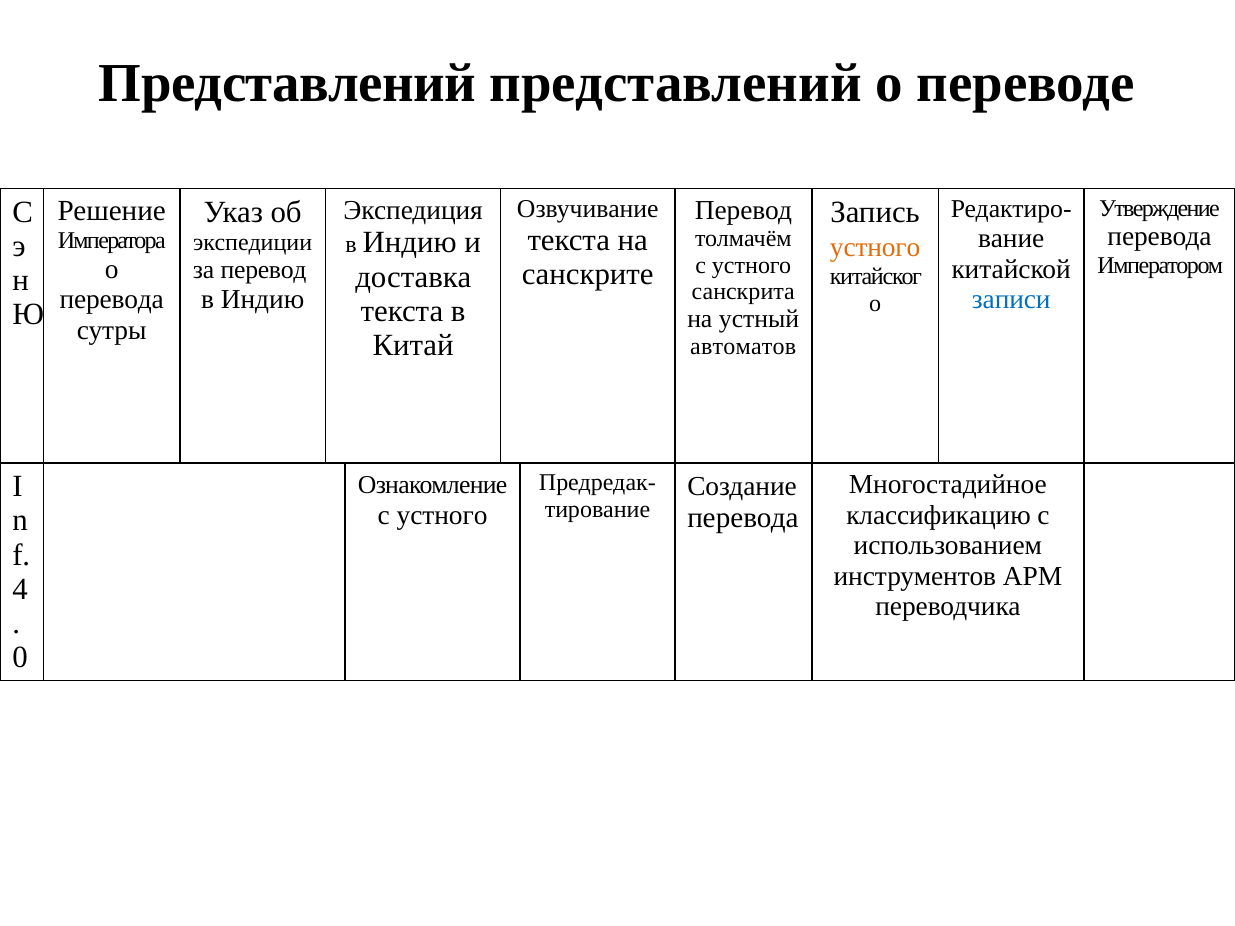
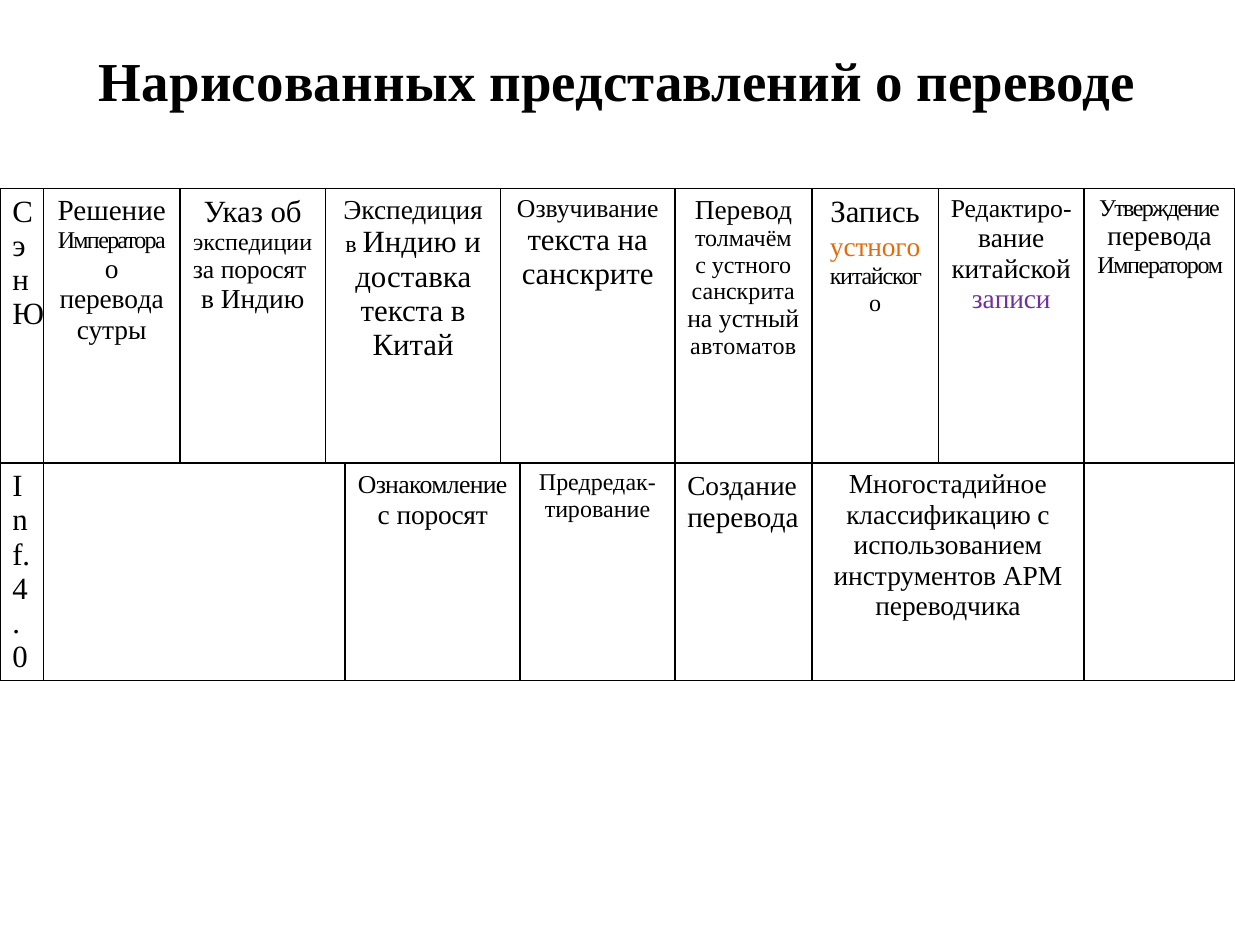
Представлений: Представлений -> Нарисованных (287, 84)
за перевод: перевод -> поросят (264, 270)
записи colour: blue -> purple (1011, 300)
устного: устного -> поросят (442, 515)
